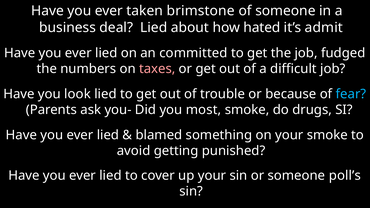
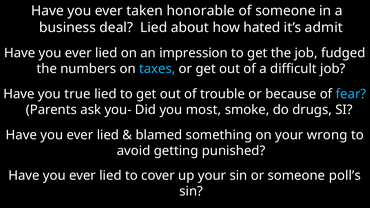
brimstone: brimstone -> honorable (201, 11)
committed: committed -> impression (193, 53)
taxes colour: pink -> light blue (157, 69)
look: look -> true (77, 94)
your smoke: smoke -> wrong (327, 135)
